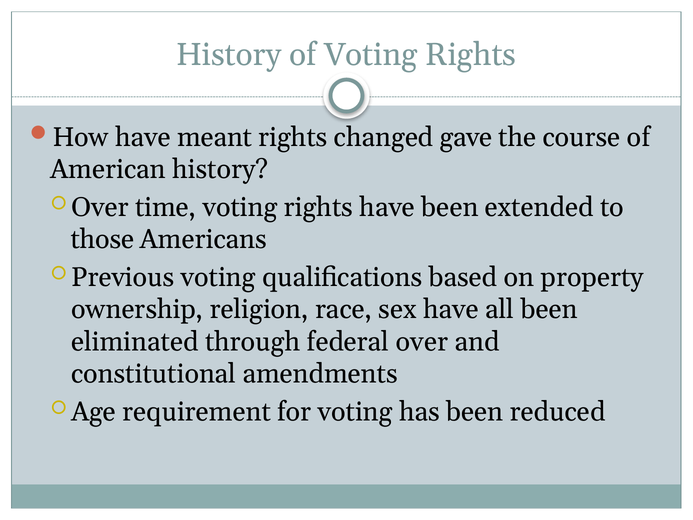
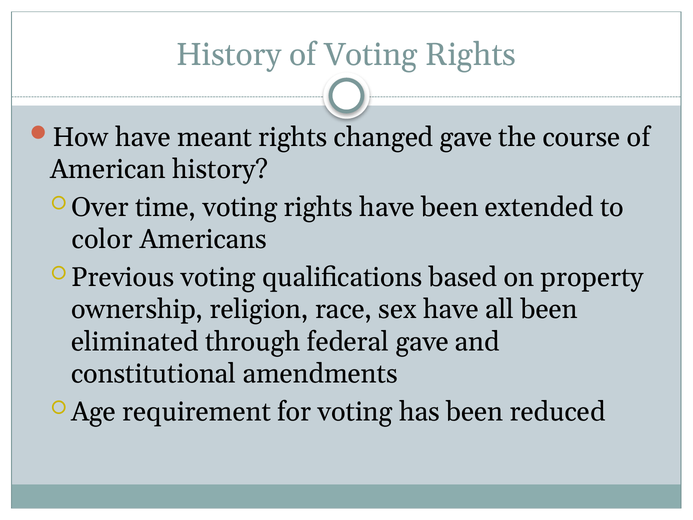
those: those -> color (102, 239)
federal over: over -> gave (422, 342)
